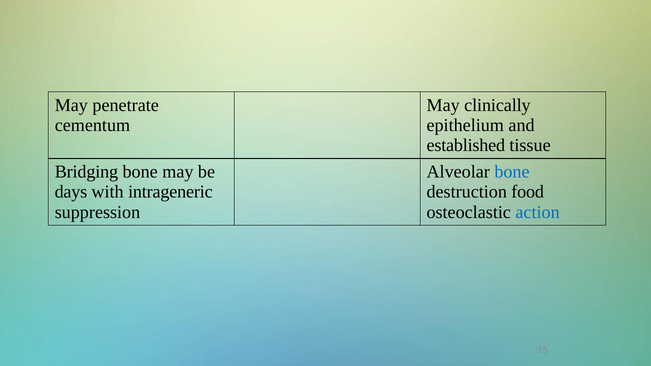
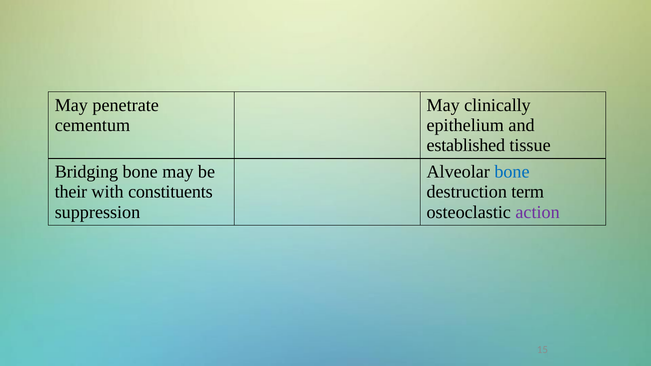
days: days -> their (71, 192)
intrageneric: intrageneric -> constituents (170, 192)
food: food -> term (528, 192)
action colour: blue -> purple (538, 212)
